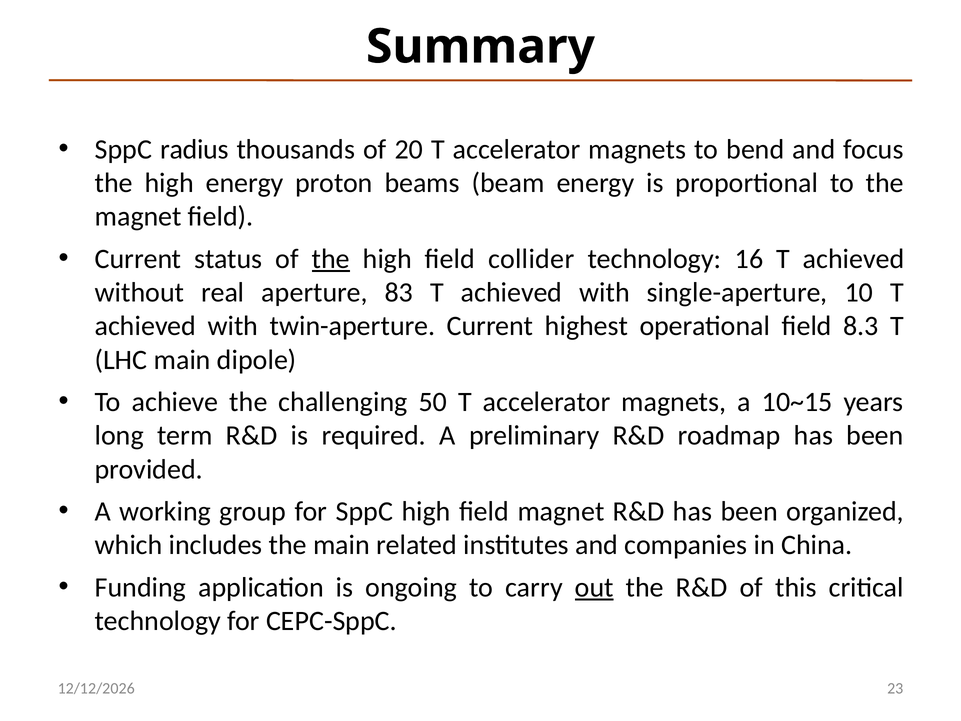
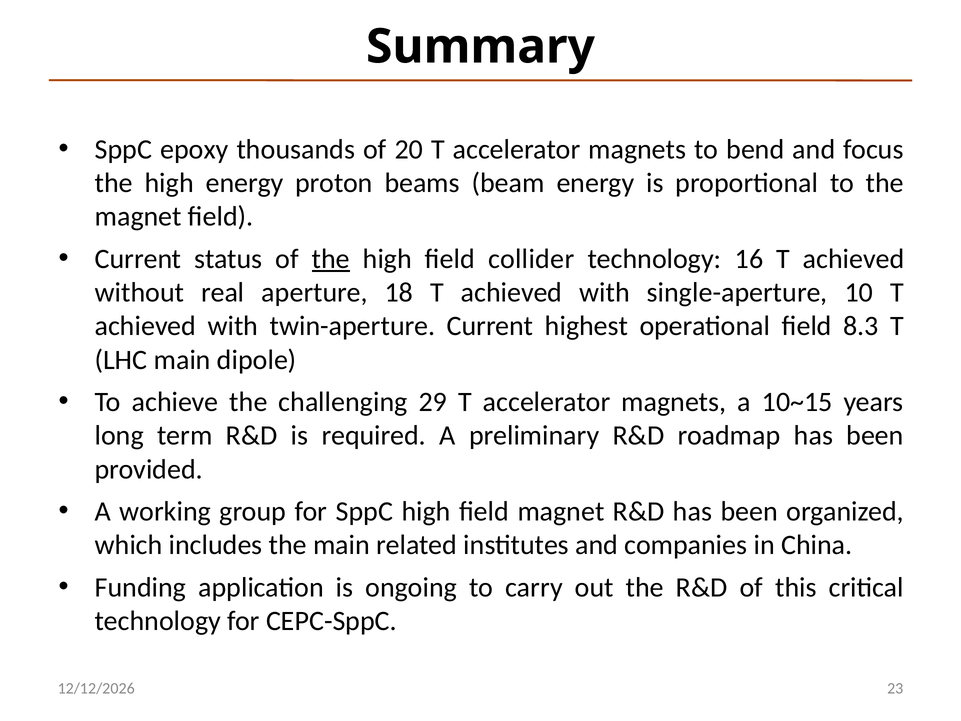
radius: radius -> epoxy (194, 149)
83: 83 -> 18 (399, 292)
50: 50 -> 29 (433, 402)
out underline: present -> none (594, 587)
